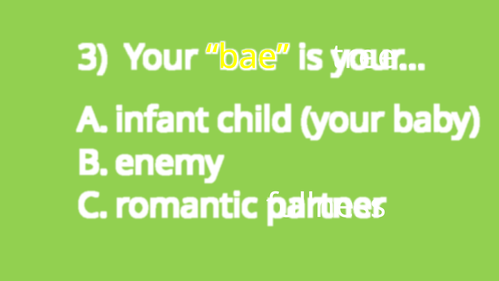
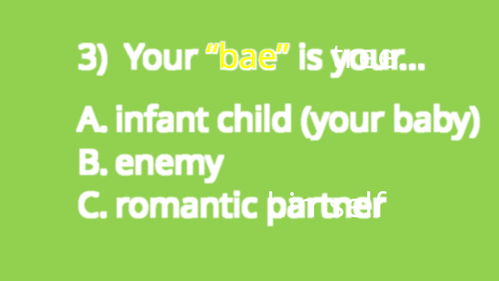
fullness: fullness -> himself (326, 206)
